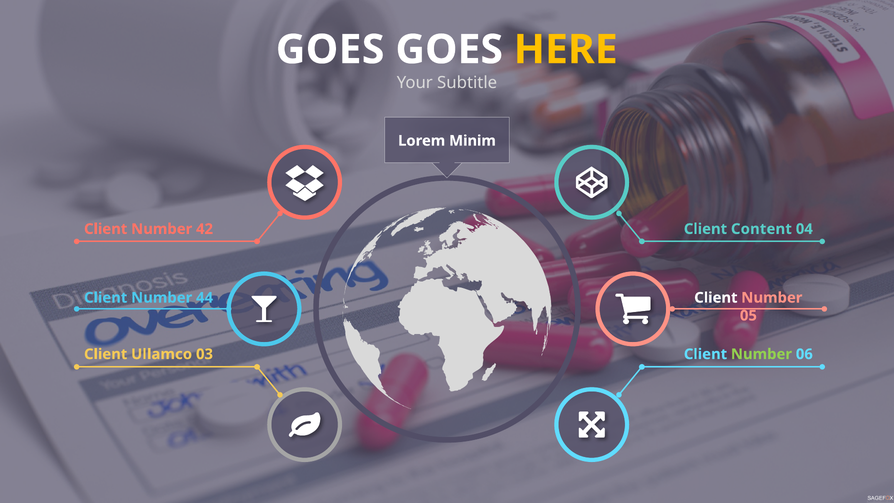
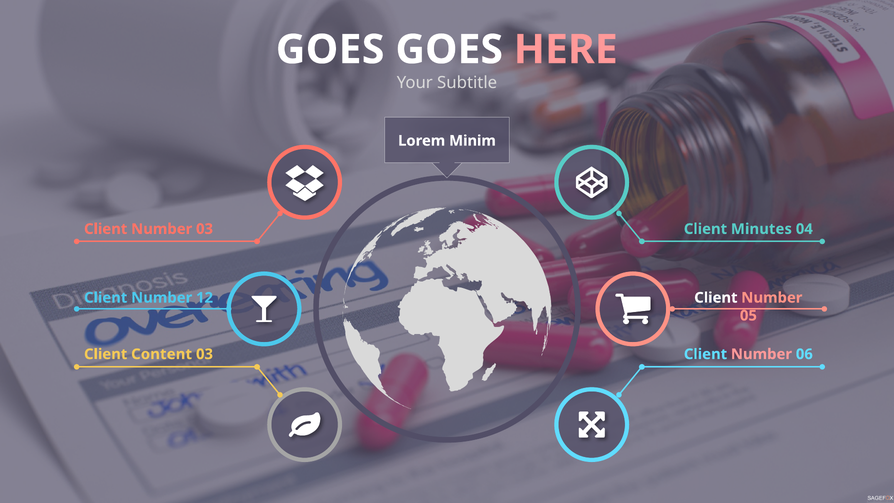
HERE colour: yellow -> pink (566, 50)
Number 42: 42 -> 03 (205, 229)
Content: Content -> Minutes (761, 229)
44: 44 -> 12 (205, 298)
Ullamco: Ullamco -> Content (162, 354)
Number colour: light green -> pink (761, 354)
